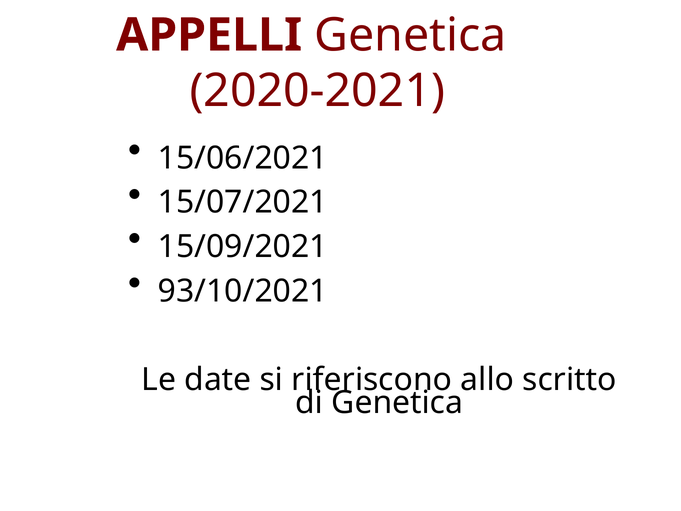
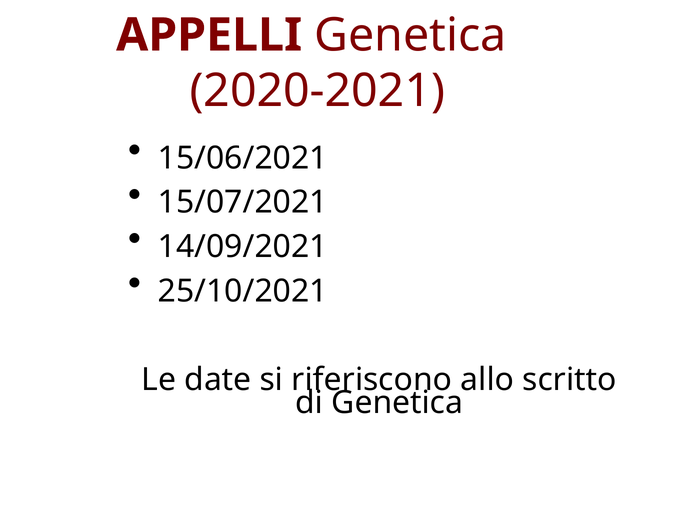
15/09/2021: 15/09/2021 -> 14/09/2021 (243, 247)
93/10/2021: 93/10/2021 -> 25/10/2021 (243, 291)
